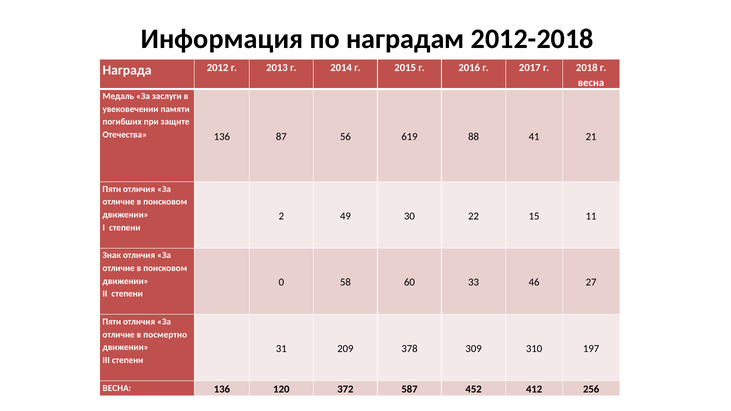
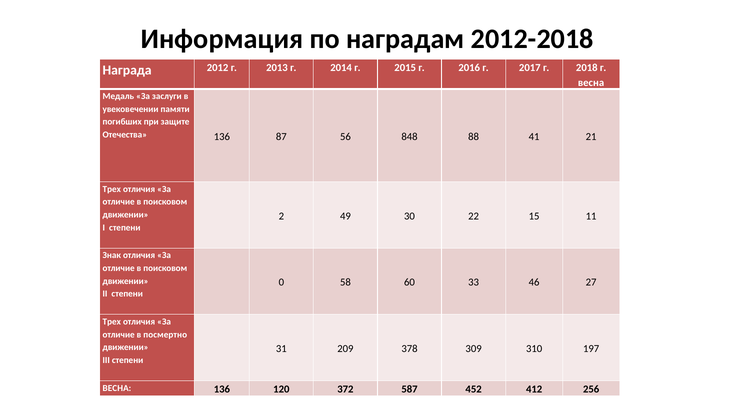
619: 619 -> 848 (409, 137)
Пяти: Пяти -> Трех (112, 189)
Пяти: Пяти -> Трех (112, 322)
